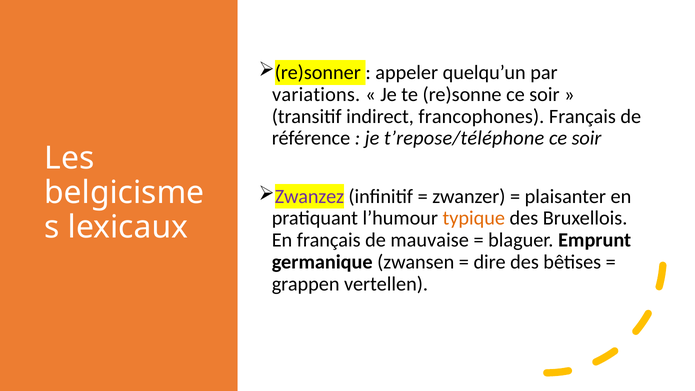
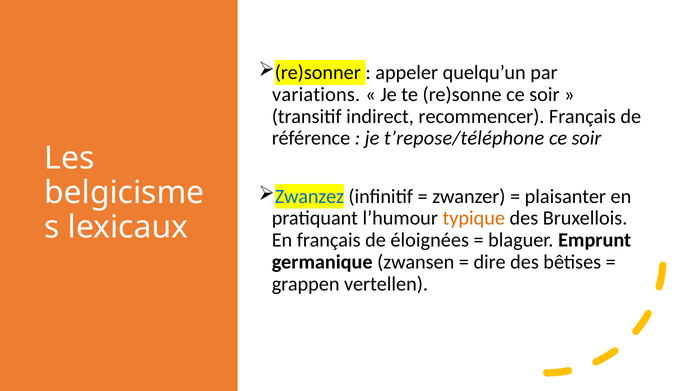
francophones: francophones -> recommencer (481, 116)
Zwanzez colour: purple -> blue (309, 196)
mauvaise: mauvaise -> éloignées (430, 240)
